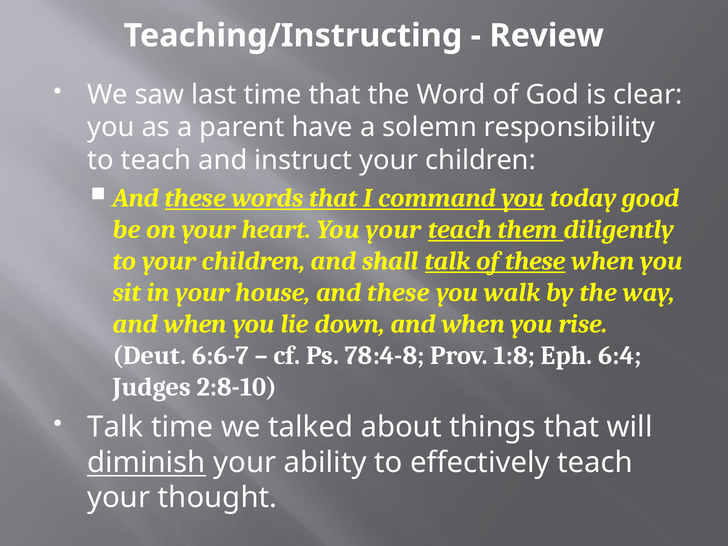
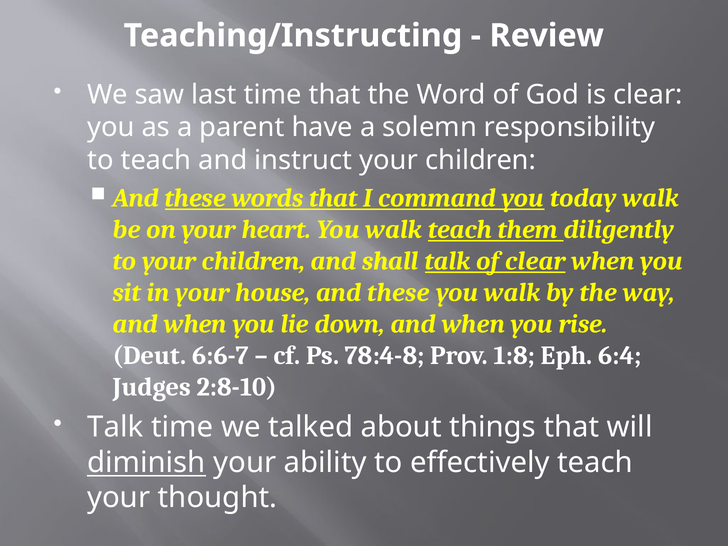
today good: good -> walk (651, 198)
heart You your: your -> walk (394, 230)
of these: these -> clear (535, 261)
